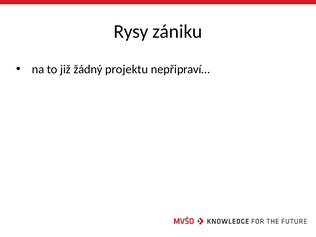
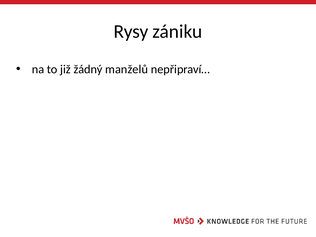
projektu: projektu -> manželů (127, 69)
